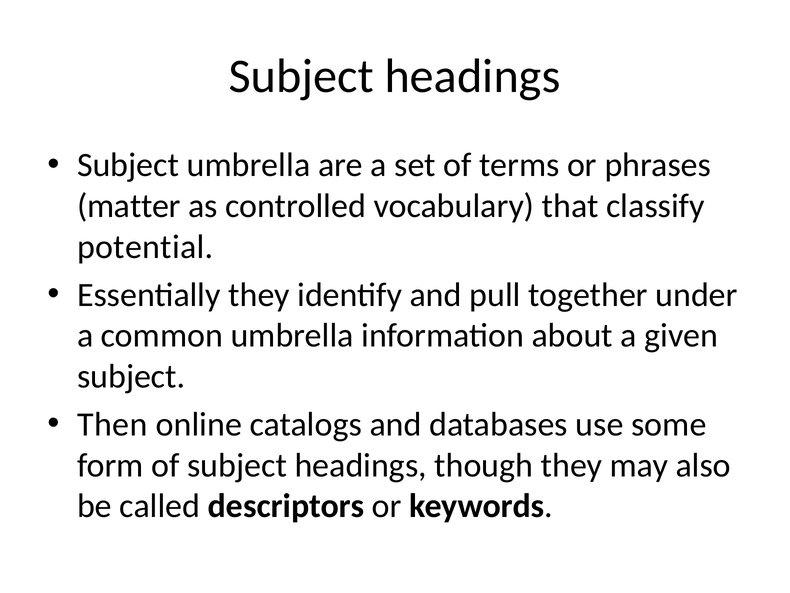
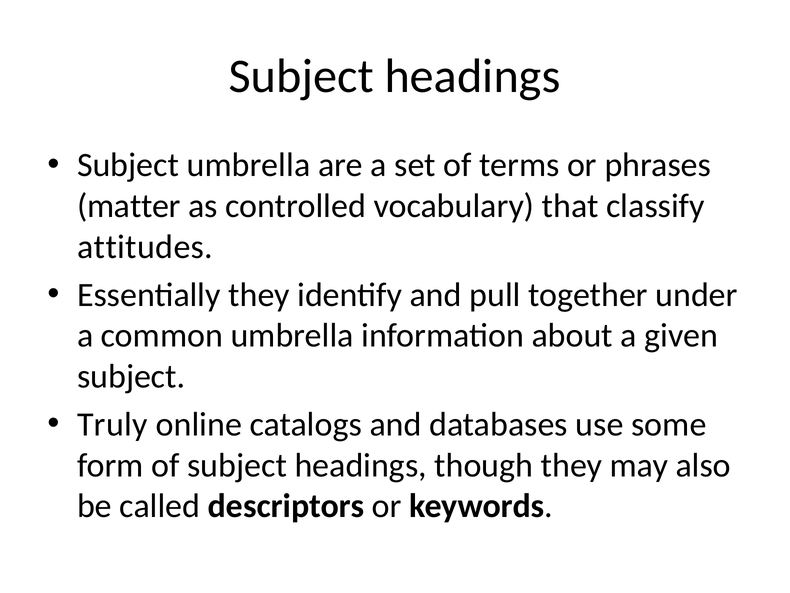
potential: potential -> attitudes (145, 247)
Then: Then -> Truly (112, 424)
